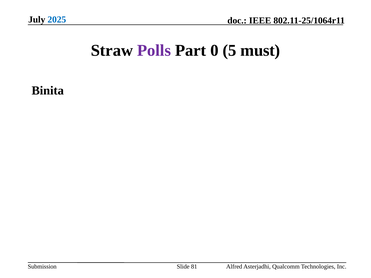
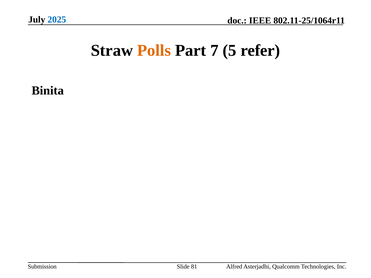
Polls colour: purple -> orange (154, 51)
0: 0 -> 7 (214, 51)
must: must -> refer (260, 51)
